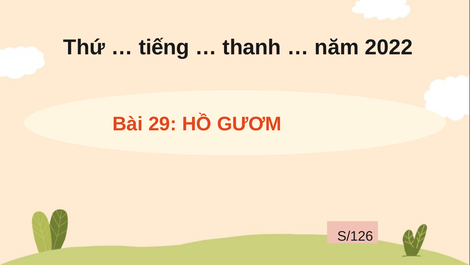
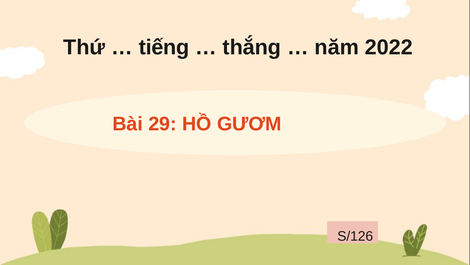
thanh: thanh -> thắng (252, 48)
